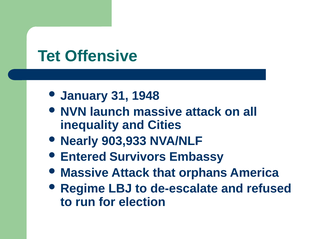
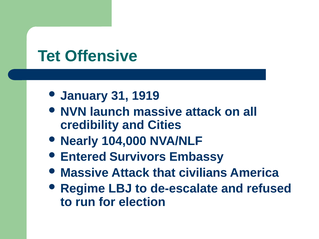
1948: 1948 -> 1919 (146, 96)
inequality: inequality -> credibility (90, 125)
903,933: 903,933 -> 104,000 (124, 141)
orphans: orphans -> civilians (203, 173)
